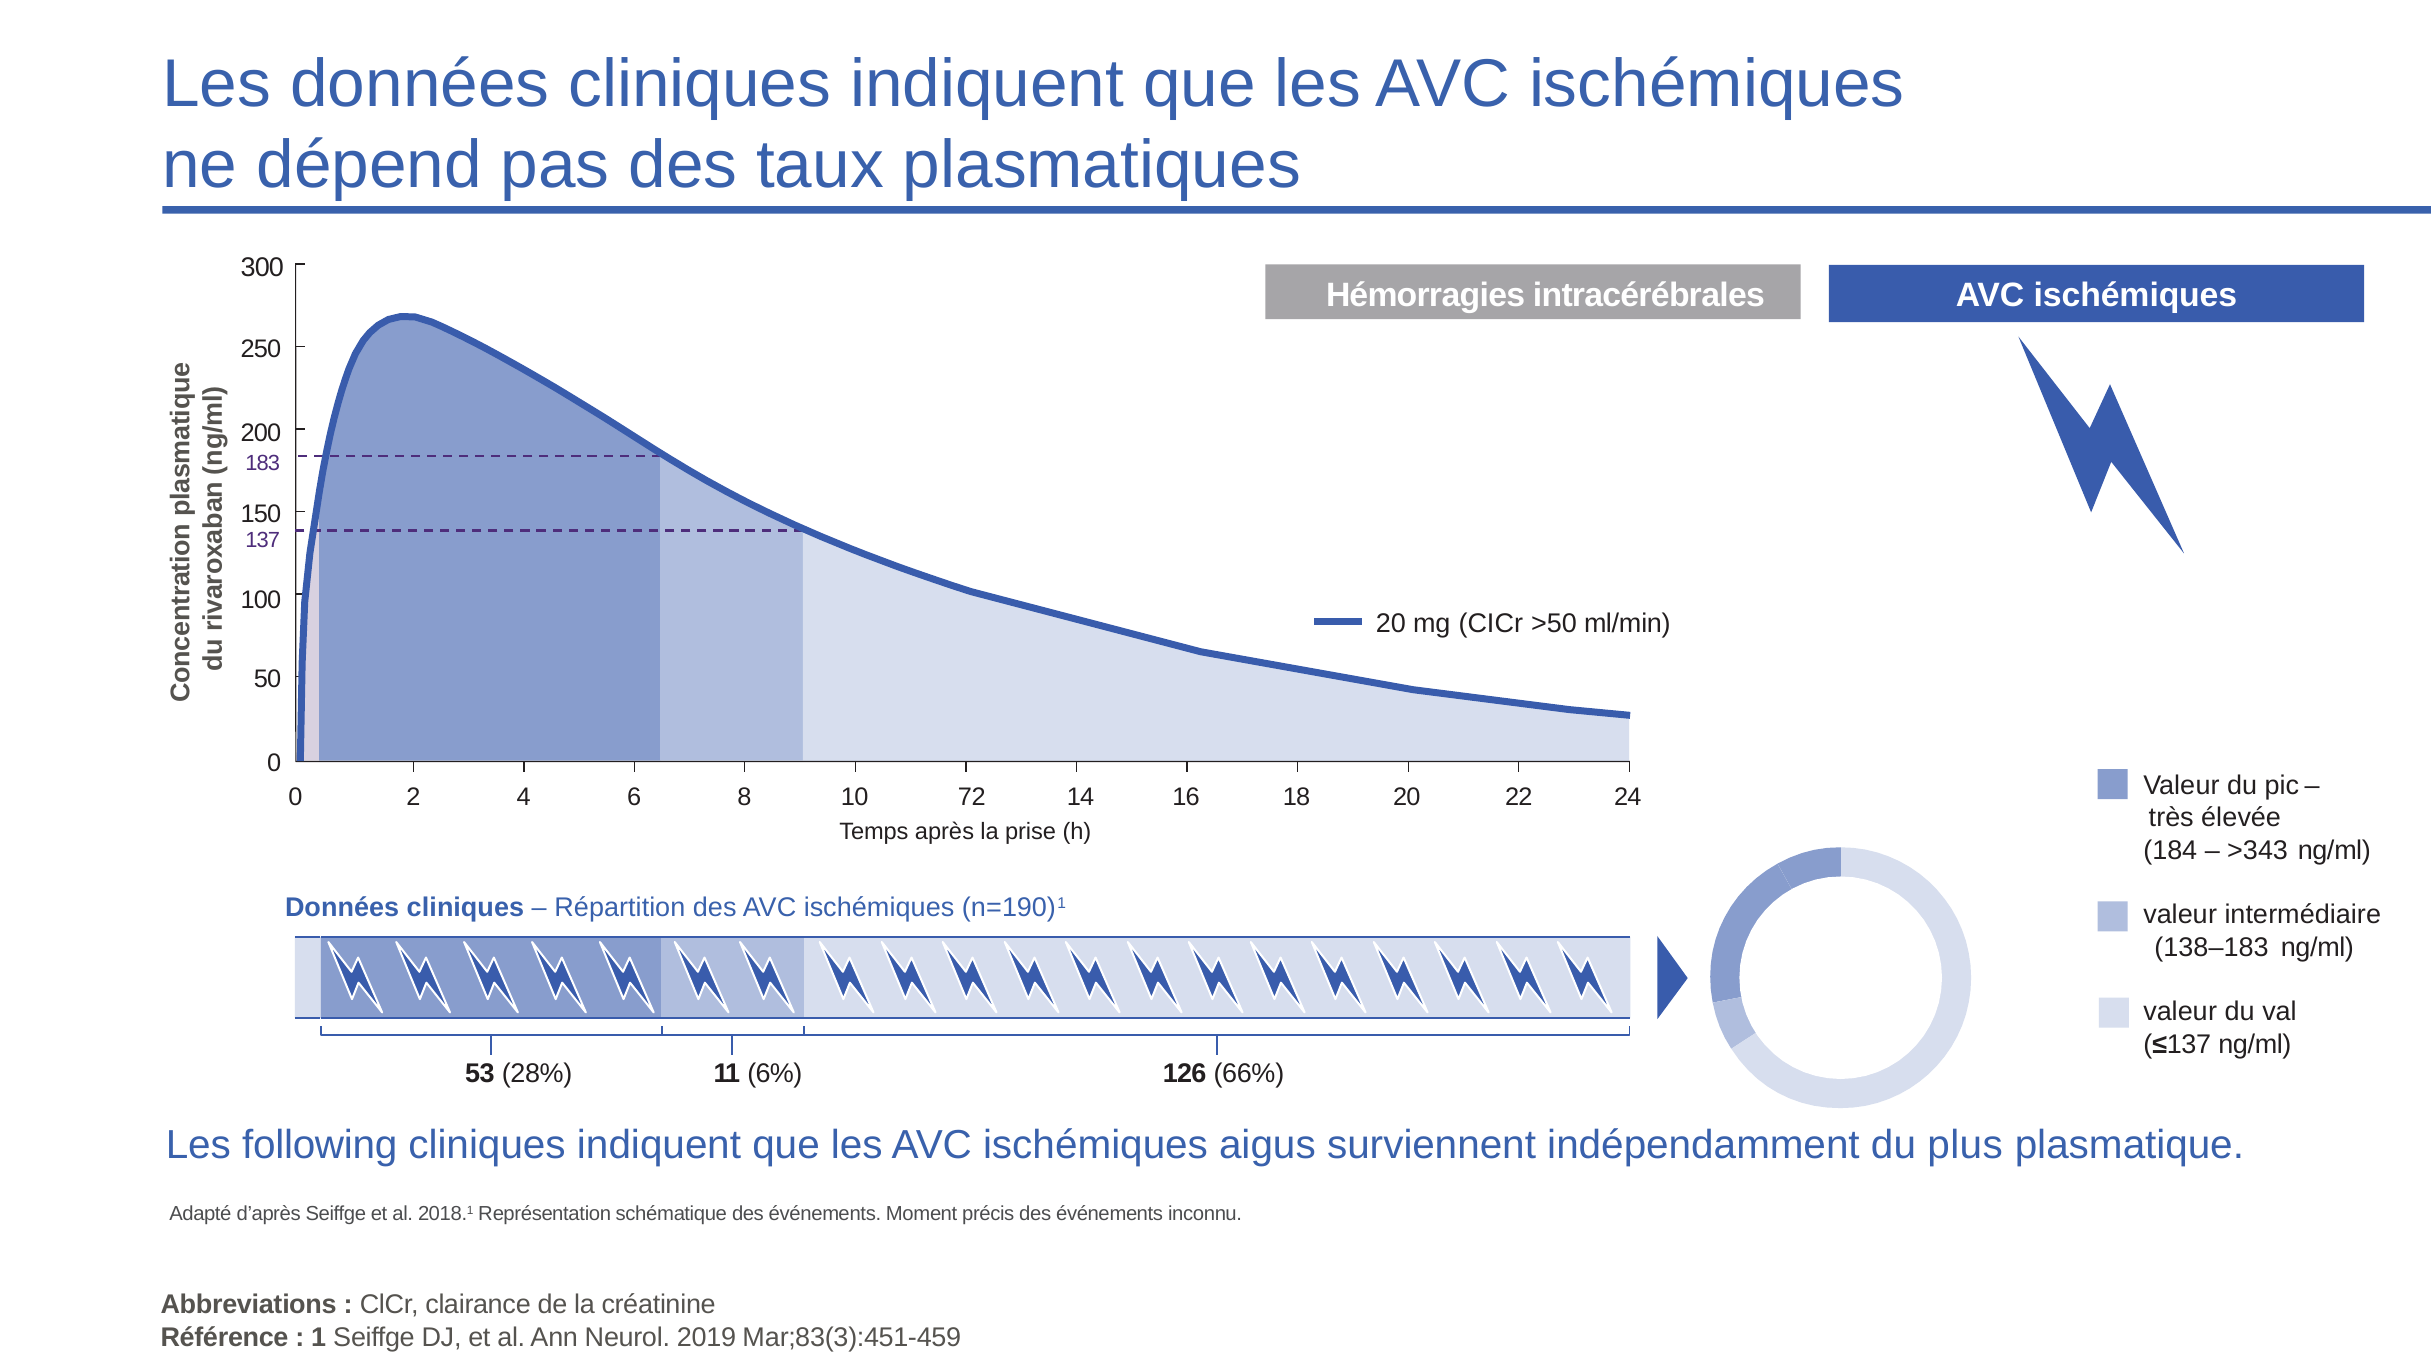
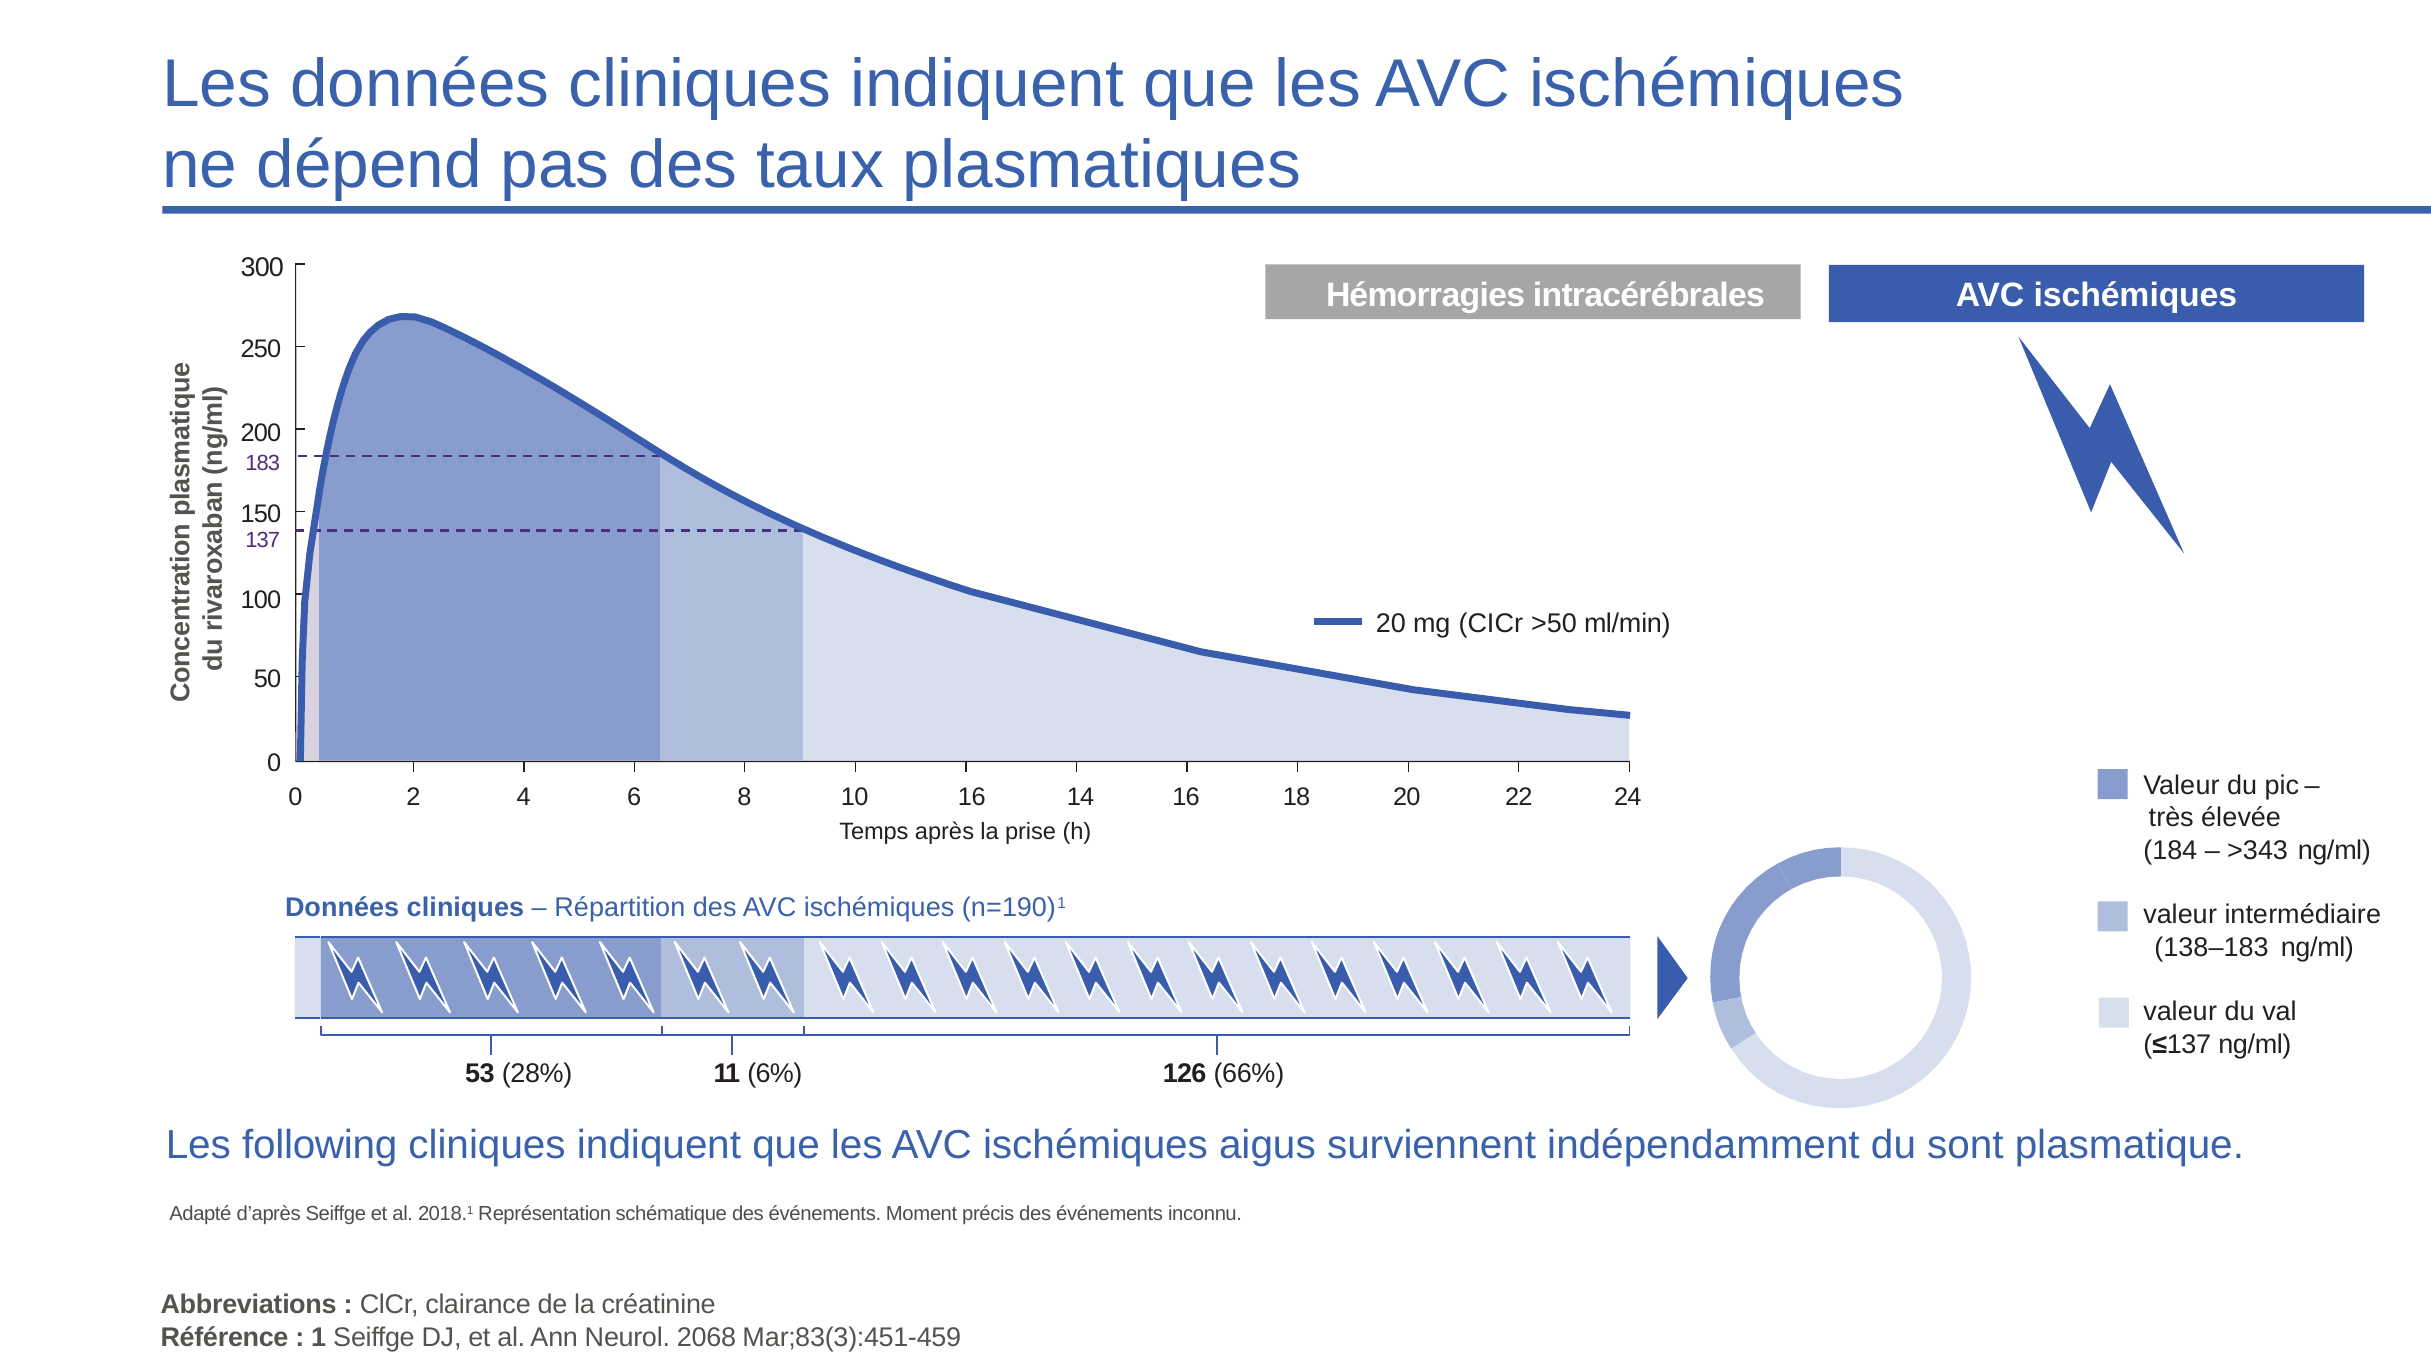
10 72: 72 -> 16 (972, 797)
plus: plus -> sont (1965, 1146)
2019: 2019 -> 2068 (706, 1338)
